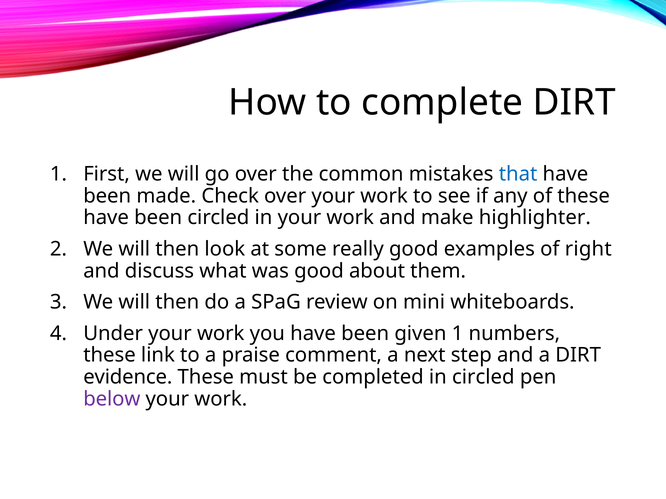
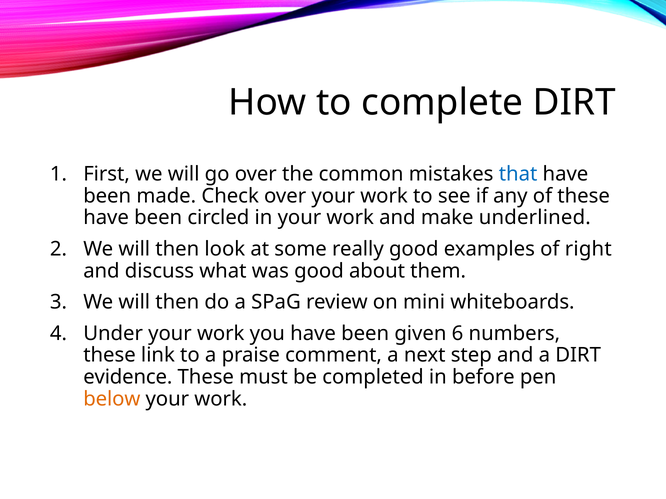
highlighter: highlighter -> underlined (535, 218)
given 1: 1 -> 6 (457, 334)
in circled: circled -> before (483, 378)
below colour: purple -> orange (112, 400)
